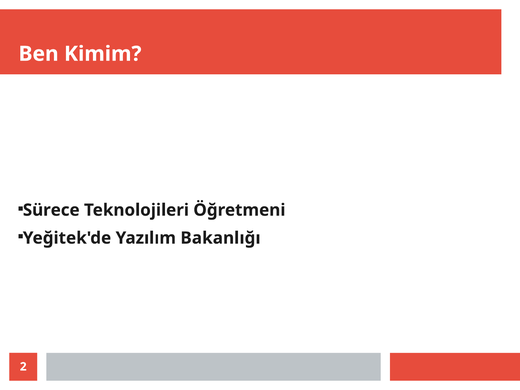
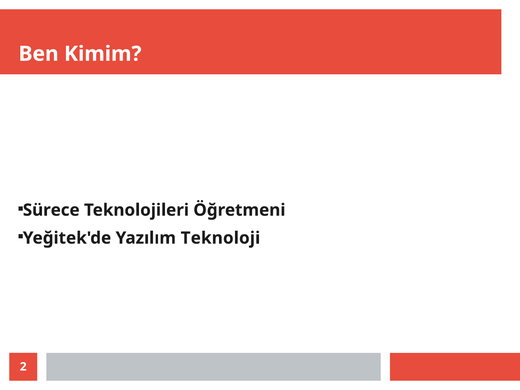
Bakanlığı: Bakanlığı -> Teknoloji (220, 238)
